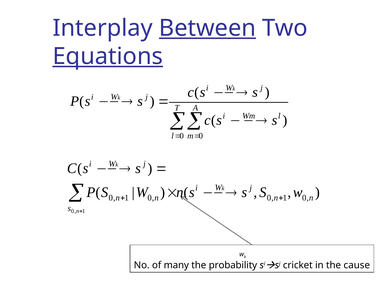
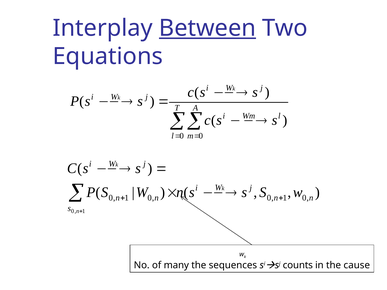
Equations underline: present -> none (108, 56)
probability: probability -> sequences (233, 266)
cricket: cricket -> counts (298, 266)
